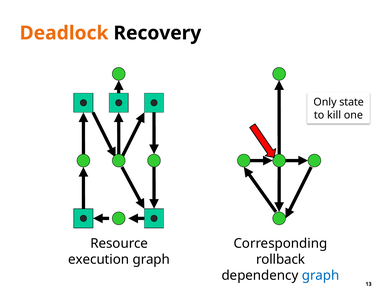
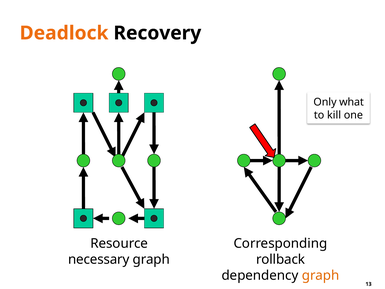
state: state -> what (352, 102)
execution: execution -> necessary (99, 259)
graph colour: blue -> orange (321, 275)
